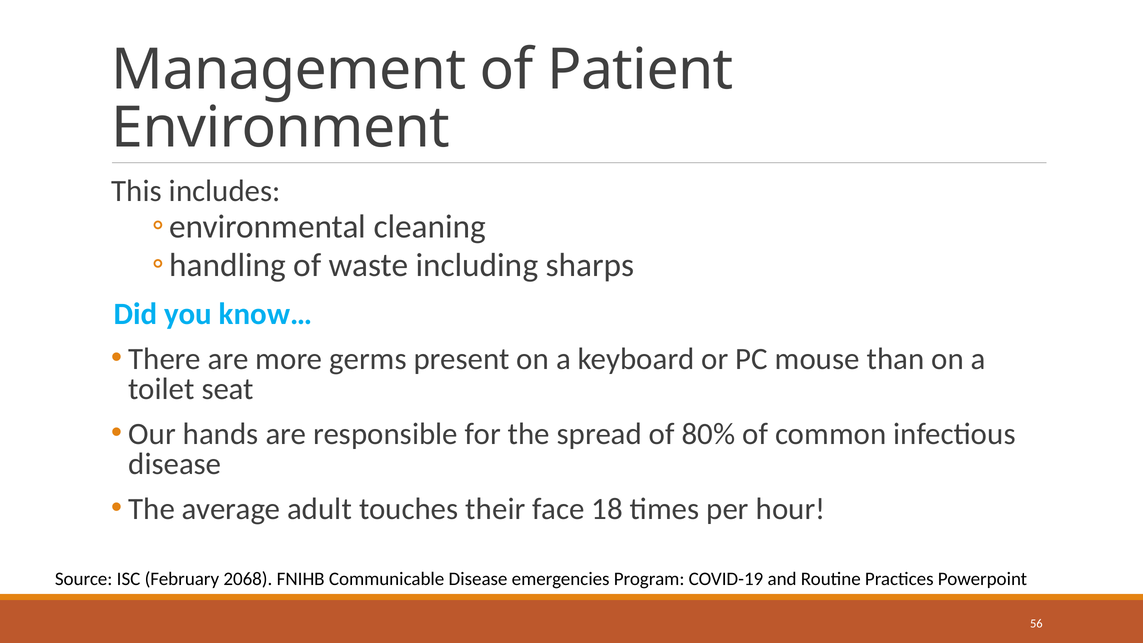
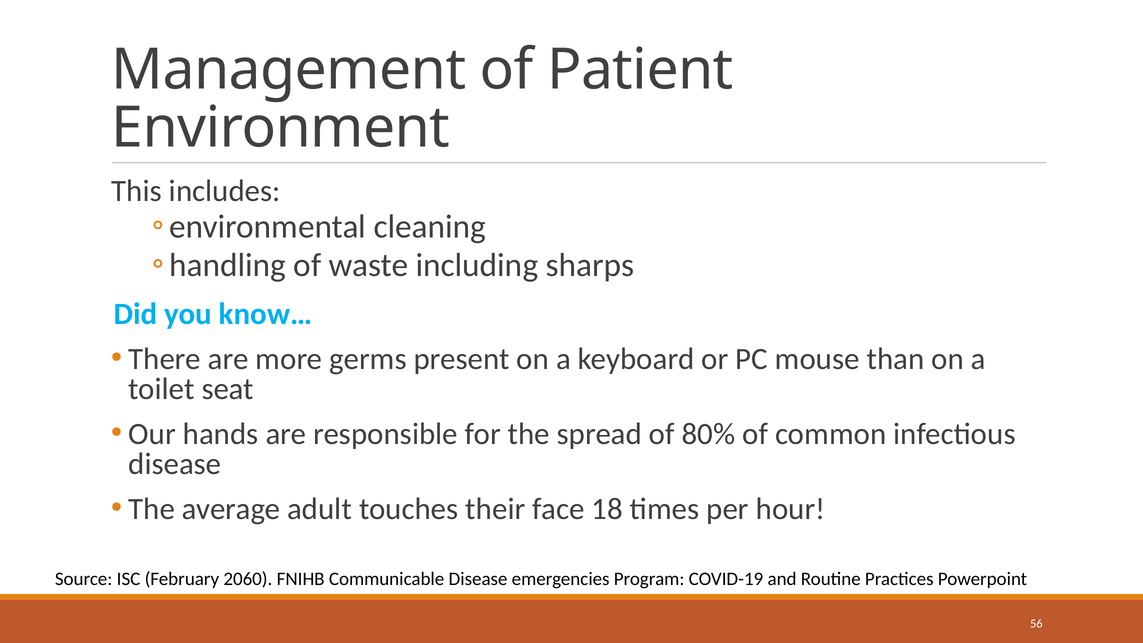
2068: 2068 -> 2060 (248, 579)
